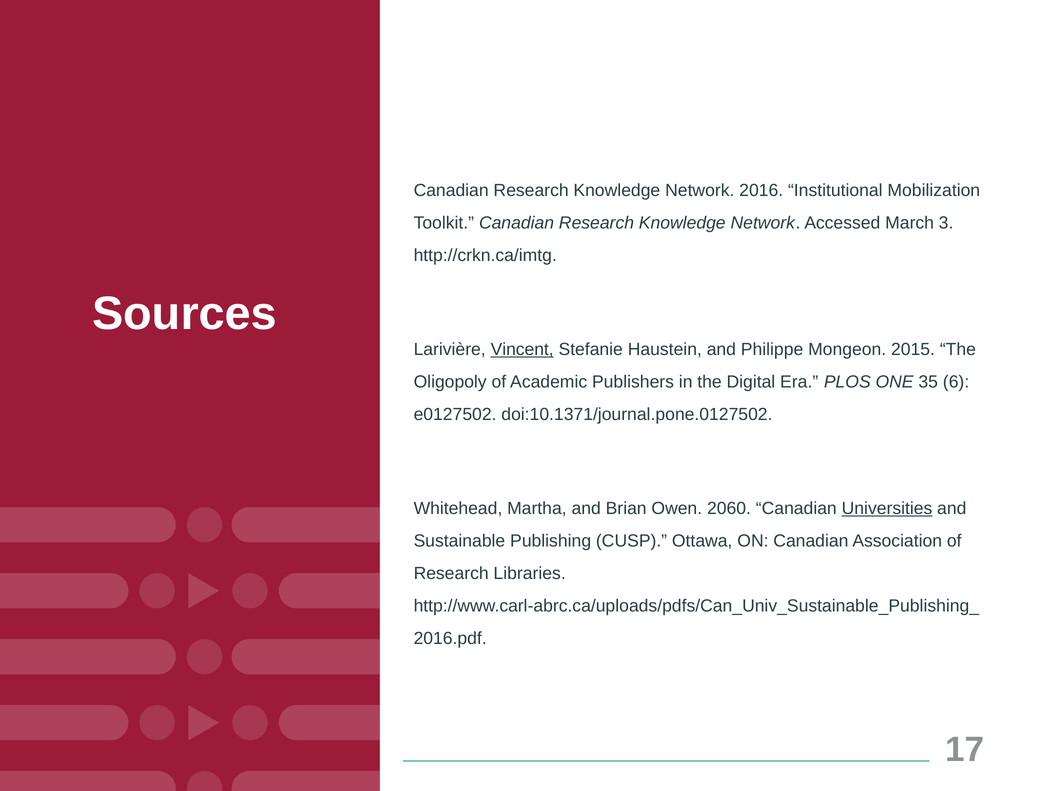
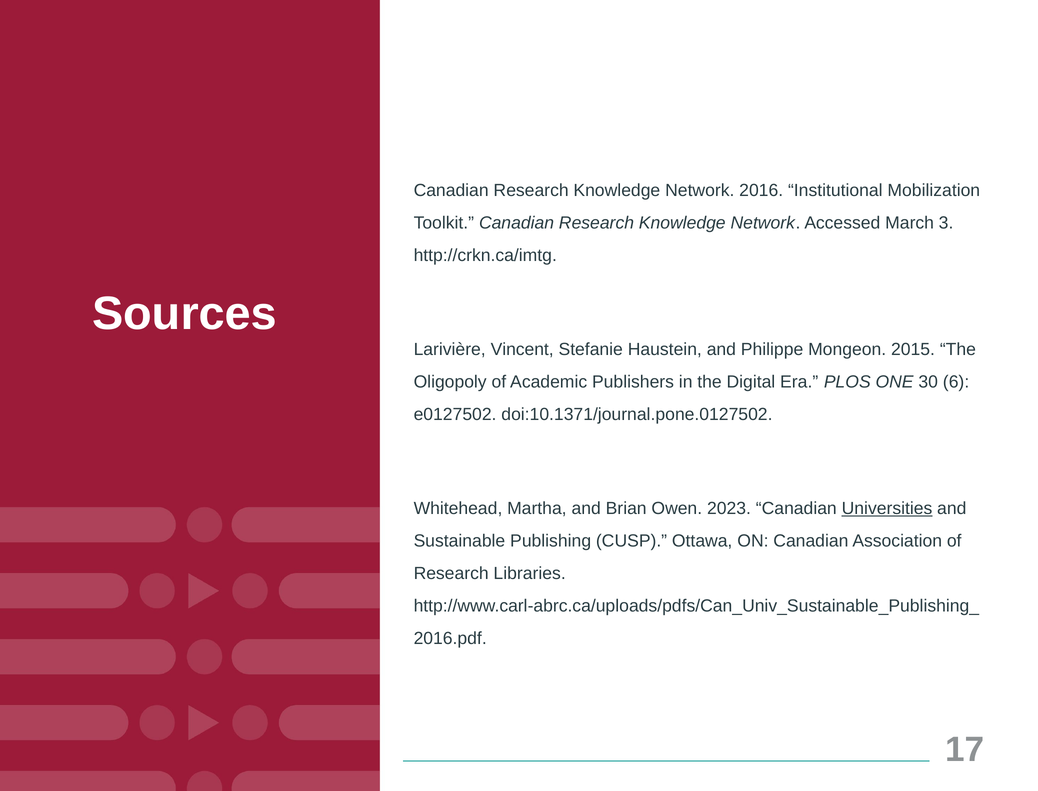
Vincent underline: present -> none (522, 350)
35: 35 -> 30 (928, 382)
2060: 2060 -> 2023 (729, 508)
